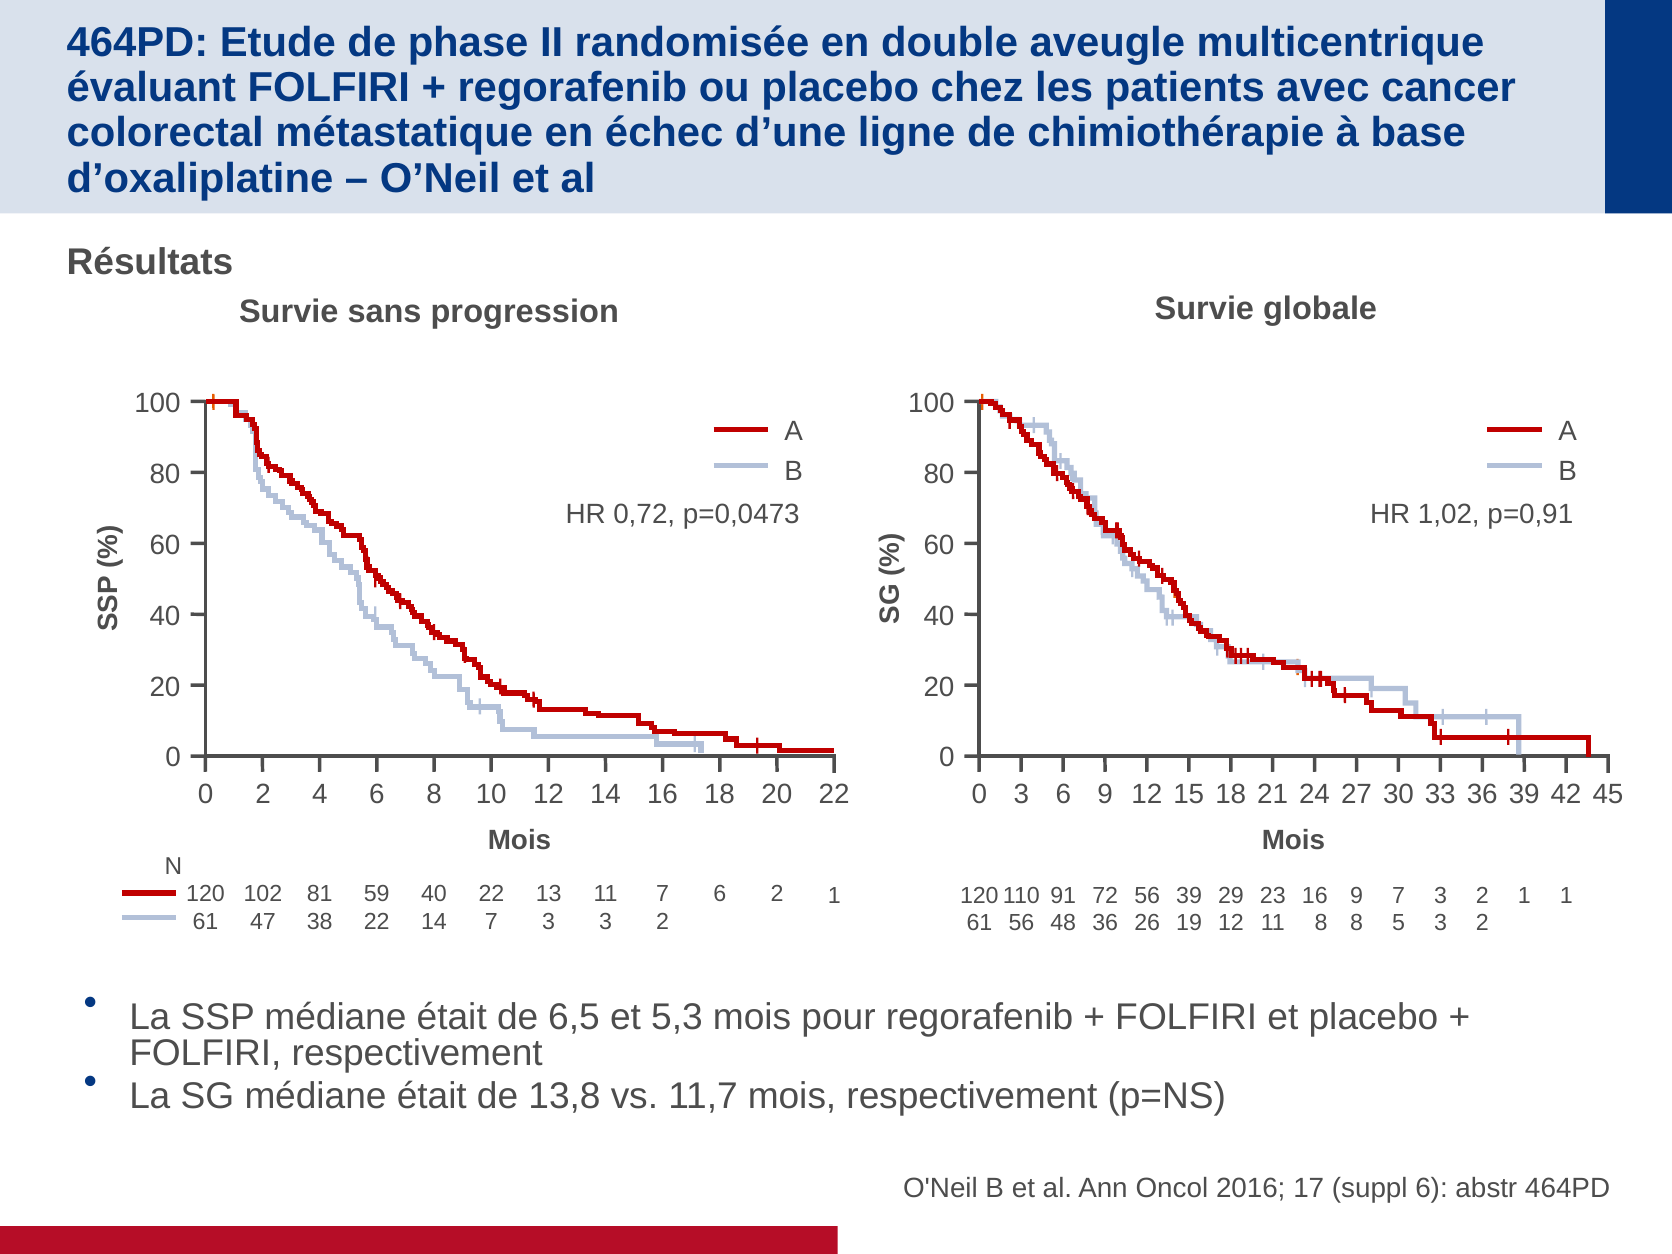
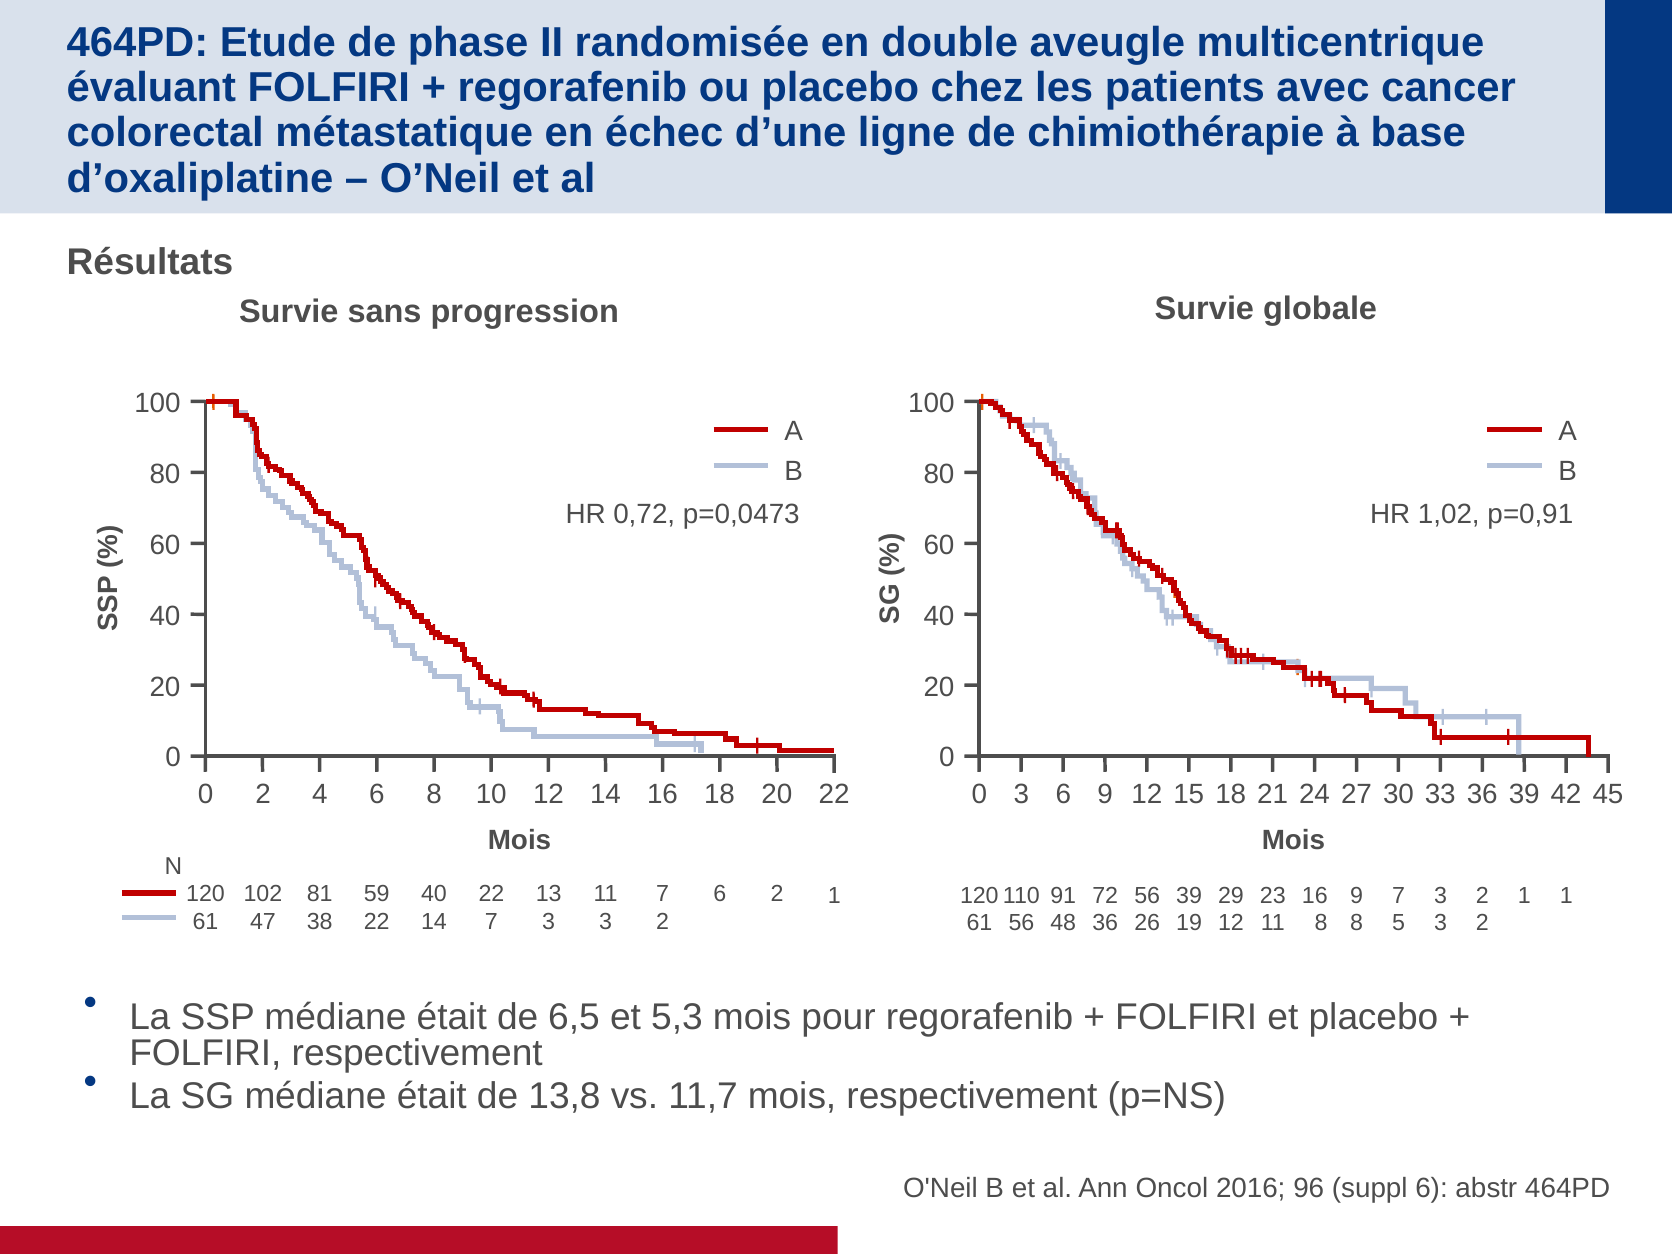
17: 17 -> 96 (1309, 1188)
